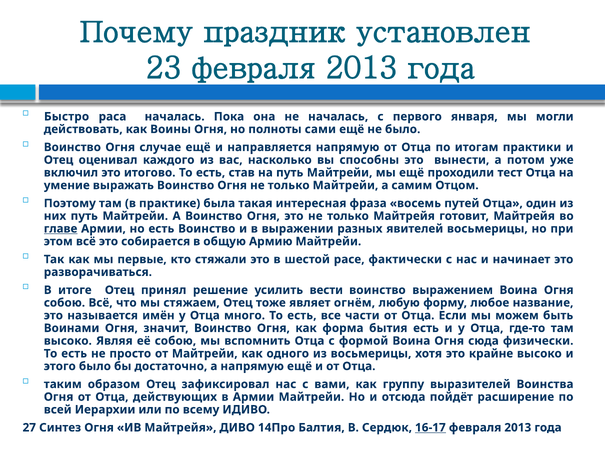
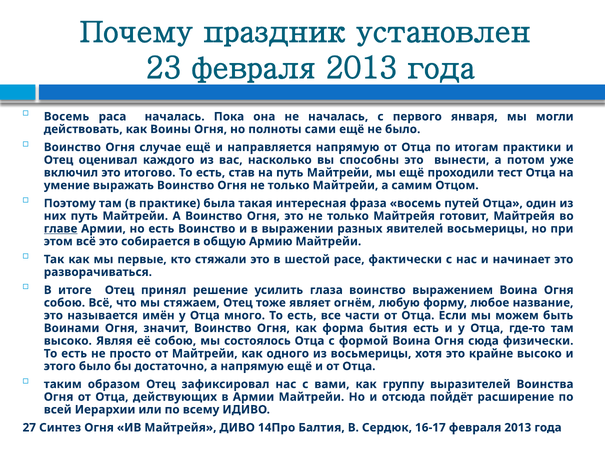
Быстро: Быстро -> Восемь (67, 117)
вести: вести -> глаза (326, 291)
вспомнить: вспомнить -> состоялось (257, 341)
16-17 underline: present -> none (430, 428)
